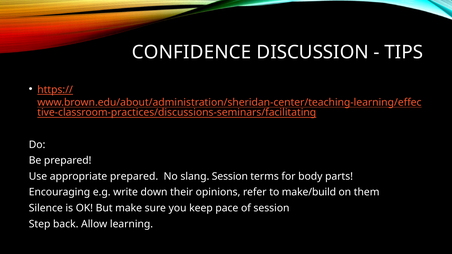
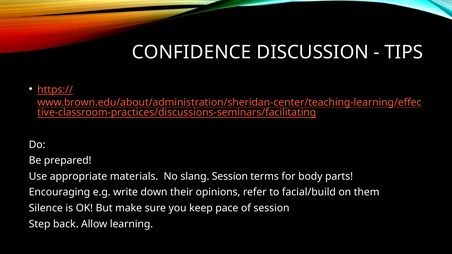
appropriate prepared: prepared -> materials (134, 177)
make/build: make/build -> facial/build (309, 192)
